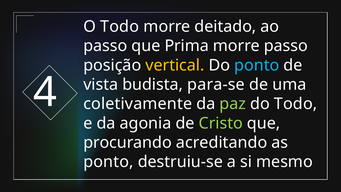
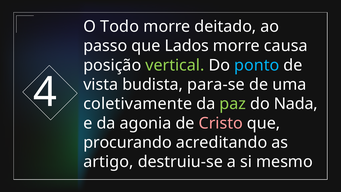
Prima: Prima -> Lados (187, 46)
morre passo: passo -> causa (286, 46)
vertical colour: yellow -> light green (175, 65)
do Todo: Todo -> Nada (296, 104)
Cristo colour: light green -> pink (221, 123)
ponto: ponto -> artigo (108, 162)
